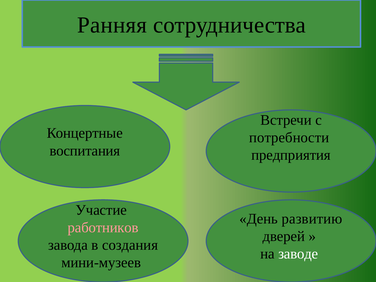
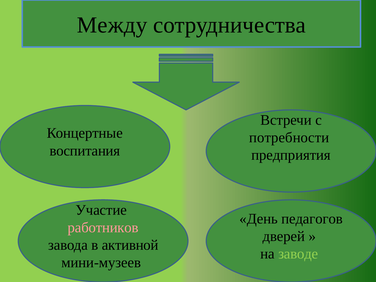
Ранняя: Ранняя -> Между (112, 25)
развитию: развитию -> педагогов (312, 219)
создания: создания -> активной (130, 245)
заводе colour: white -> light green (298, 254)
